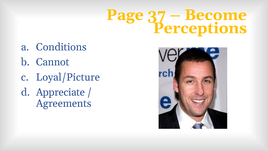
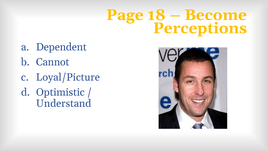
37: 37 -> 18 (157, 15)
Conditions: Conditions -> Dependent (61, 47)
Appreciate: Appreciate -> Optimistic (60, 92)
Agreements: Agreements -> Understand (64, 103)
